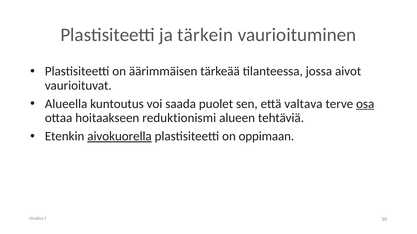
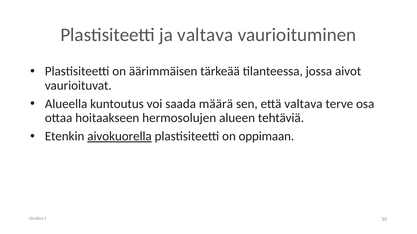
ja tärkein: tärkein -> valtava (205, 35)
puolet: puolet -> määrä (216, 104)
osa underline: present -> none (365, 104)
reduktionismi: reduktionismi -> hermosolujen (179, 118)
